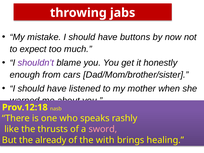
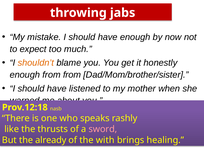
have buttons: buttons -> enough (135, 37)
shouldn’t colour: purple -> orange (36, 63)
from cars: cars -> from (72, 75)
